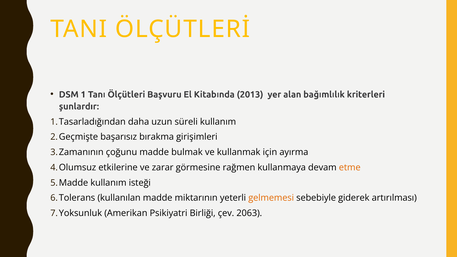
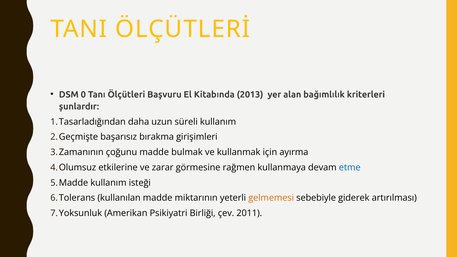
1: 1 -> 0 (83, 95)
etme colour: orange -> blue (350, 168)
2063: 2063 -> 2011 (249, 213)
